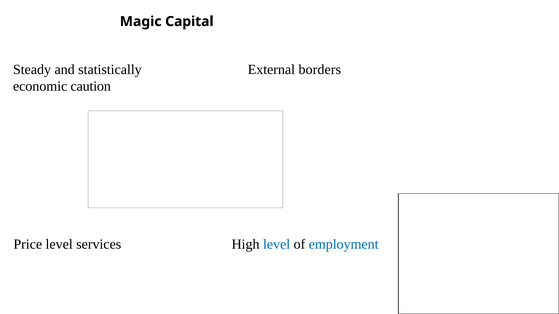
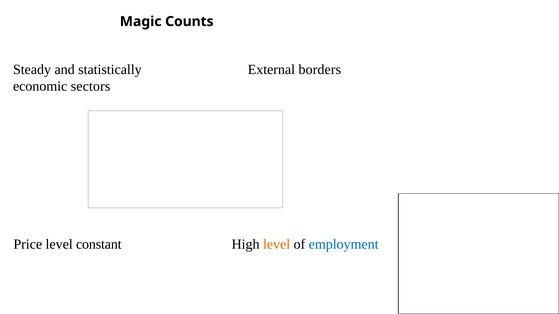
Capital: Capital -> Counts (189, 21)
caution: caution -> sectors (91, 86)
services: services -> constant (99, 245)
level colour: blue -> orange (277, 245)
